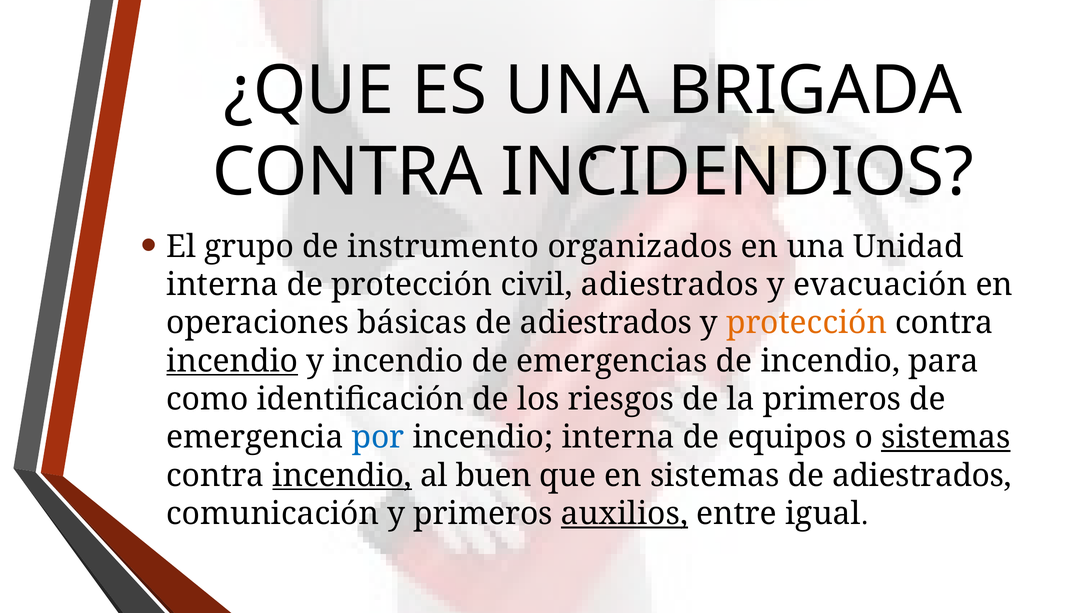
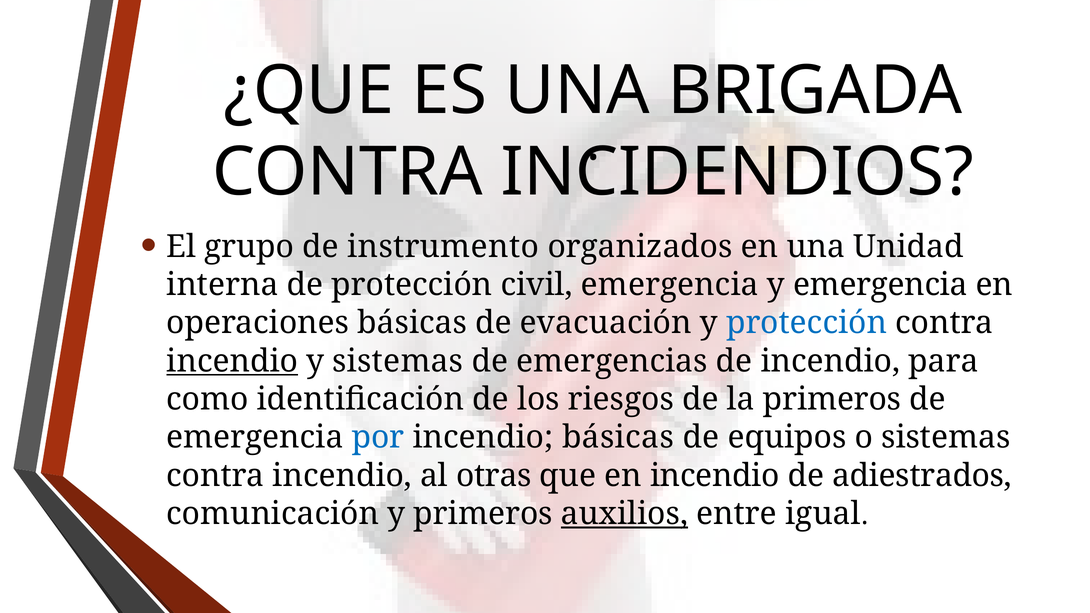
civil adiestrados: adiestrados -> emergencia (670, 285)
y evacuación: evacuación -> emergencia (880, 285)
básicas de adiestrados: adiestrados -> evacuación (606, 323)
protección colour: orange -> blue (807, 323)
y incendio: incendio -> sistemas (398, 361)
incendio interna: interna -> básicas (618, 438)
sistemas underline: present -> none (946, 438)
incendio underline: present -> none (342, 476)
buen: buen -> otras (494, 476)
en sistemas: sistemas -> incendio (715, 476)
